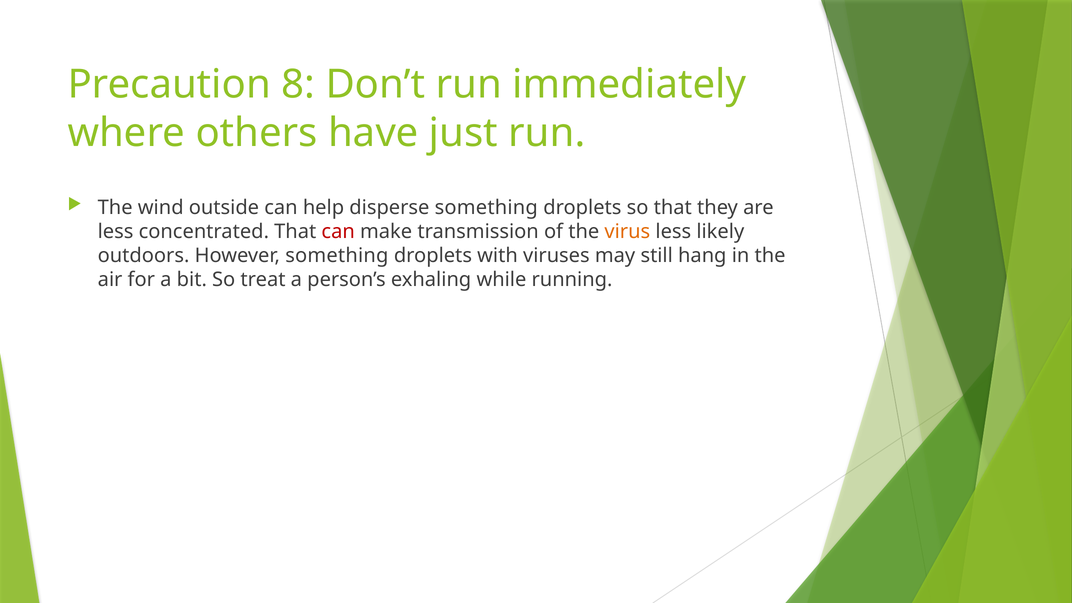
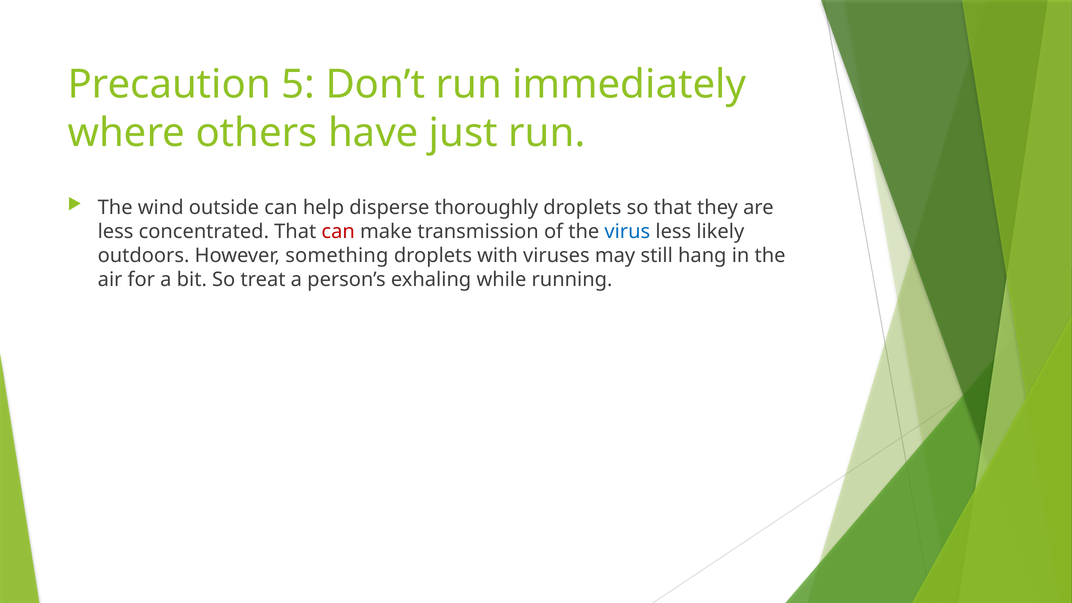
8: 8 -> 5 (298, 85)
disperse something: something -> thoroughly (486, 207)
virus colour: orange -> blue (627, 232)
